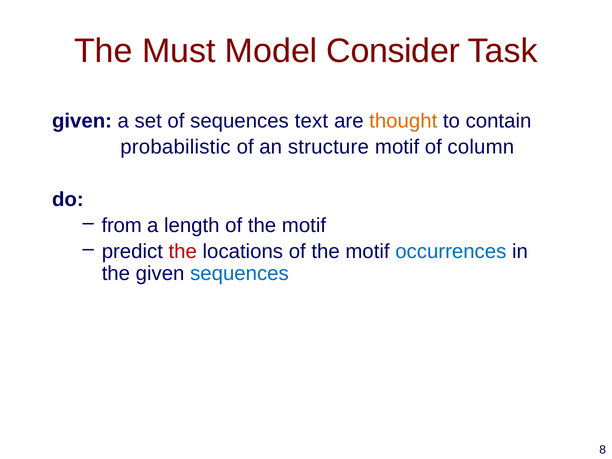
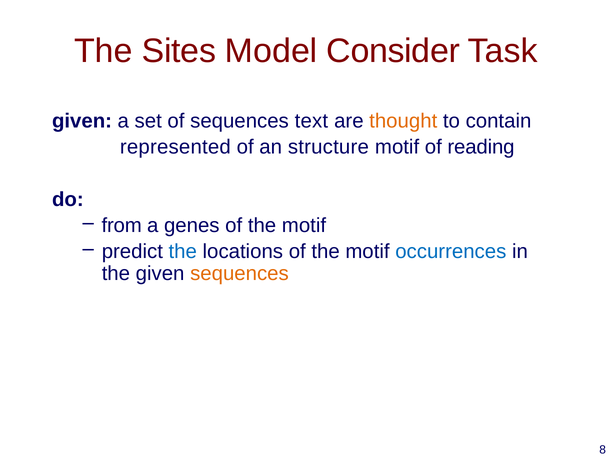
Must: Must -> Sites (179, 51)
probabilistic: probabilistic -> represented (175, 147)
column: column -> reading (481, 147)
length: length -> genes (192, 225)
the colour: red -> blue (183, 252)
sequences colour: blue -> orange (239, 274)
